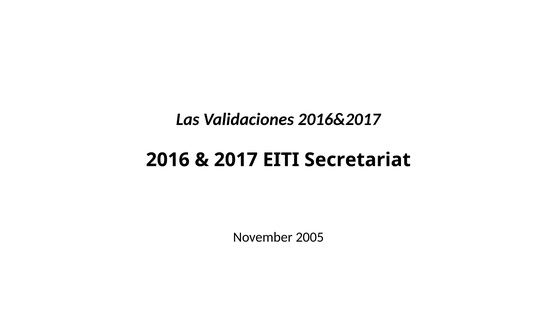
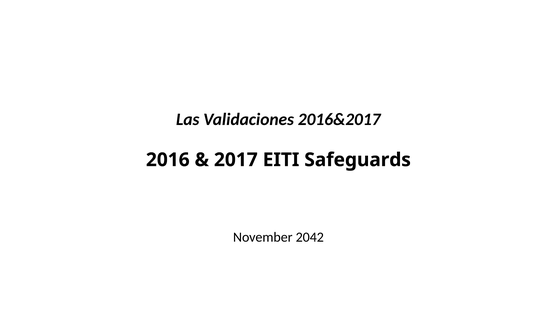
Secretariat: Secretariat -> Safeguards (358, 159)
2005: 2005 -> 2042 (310, 237)
